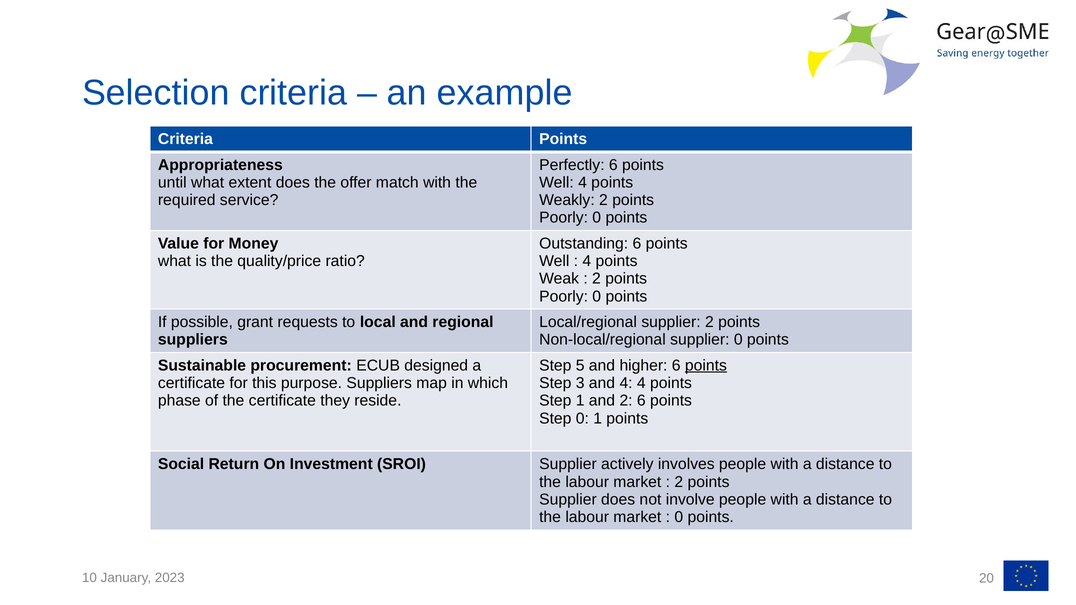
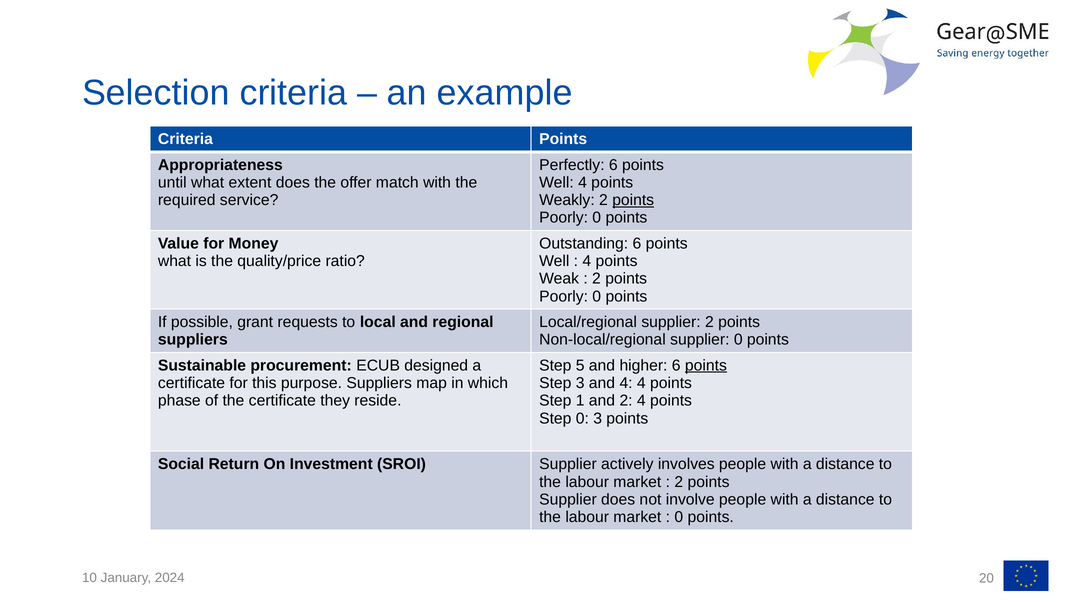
points underline: none -> present (633, 200)
2 6: 6 -> 4 (641, 401)
0 1: 1 -> 3 (598, 418)
2023: 2023 -> 2024 (170, 578)
